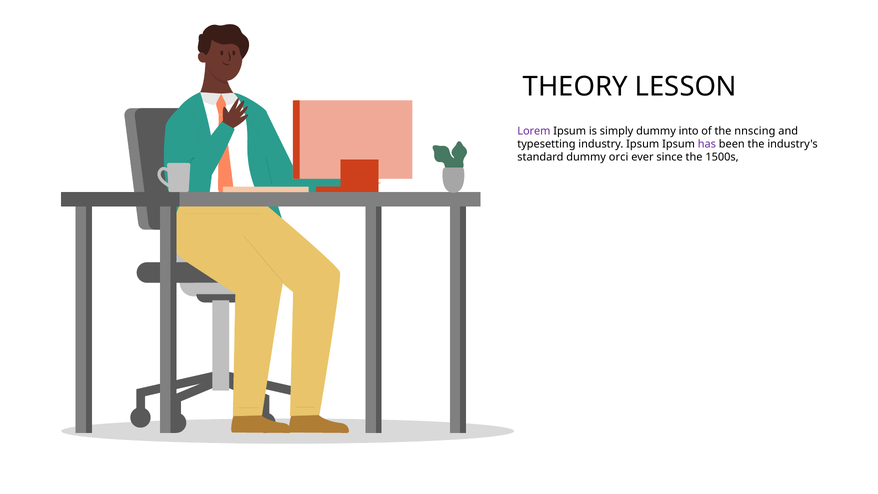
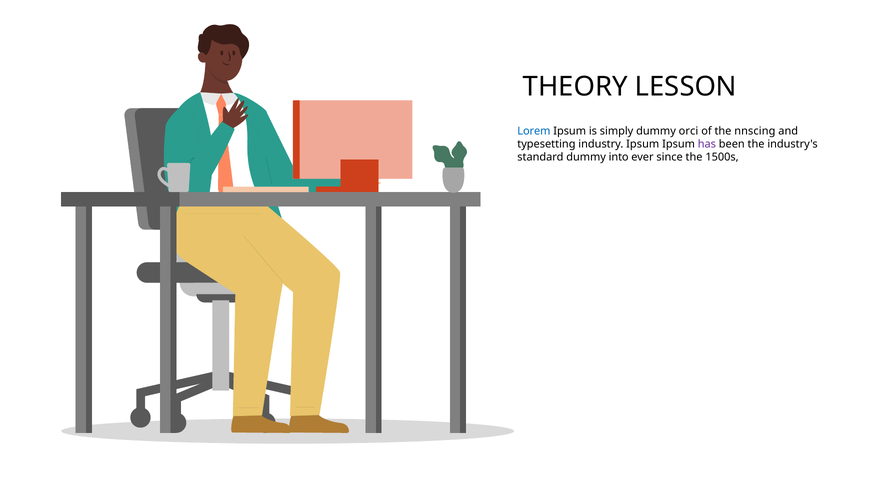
Lorem colour: purple -> blue (534, 131)
into: into -> orci (689, 131)
orci: orci -> into (619, 157)
